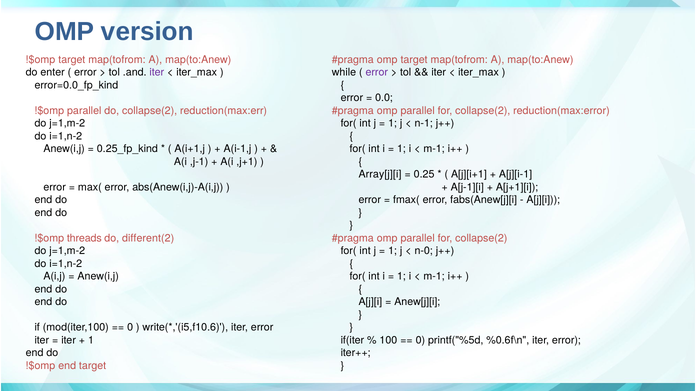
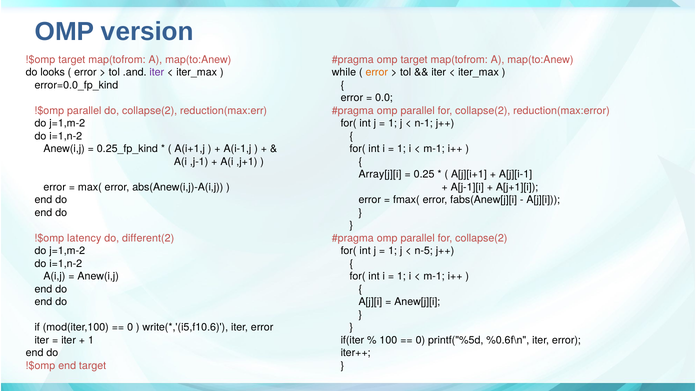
enter: enter -> looks (53, 72)
error colour: purple -> orange (377, 72)
threads: threads -> latency (84, 238)
n-0: n-0 -> n-5 (424, 251)
